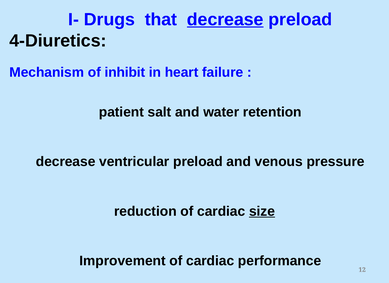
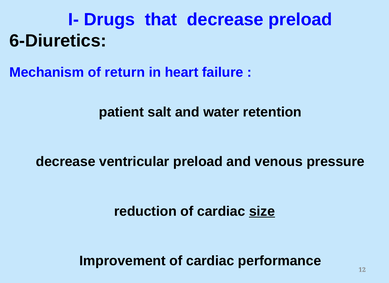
decrease underline: present -> none (225, 19)
4-Diuretics: 4-Diuretics -> 6-Diuretics (58, 41)
inhibit: inhibit -> return (125, 72)
